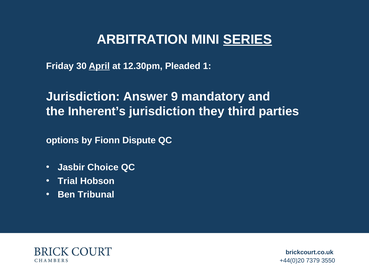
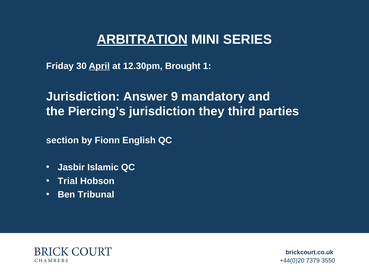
ARBITRATION underline: none -> present (142, 39)
SERIES underline: present -> none (248, 39)
Pleaded: Pleaded -> Brought (183, 66)
Inherent’s: Inherent’s -> Piercing’s (97, 111)
options: options -> section (62, 140)
Dispute: Dispute -> English (139, 140)
Choice: Choice -> Islamic (103, 167)
